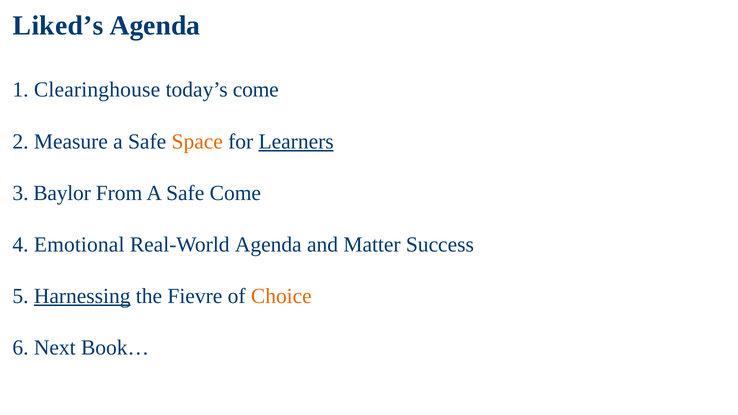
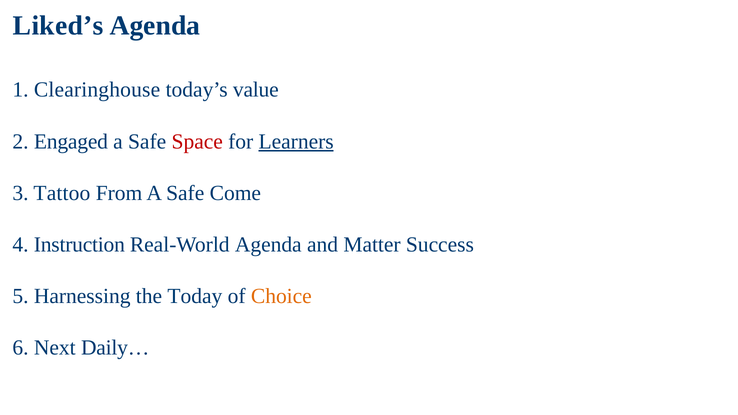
today’s come: come -> value (256, 90)
Measure: Measure -> Engaged (71, 141)
Space colour: orange -> red (197, 141)
Baylor: Baylor -> Tattoo (62, 193)
Emotional: Emotional -> Instruction (79, 245)
Harnessing underline: present -> none (82, 296)
Fievre: Fievre -> Today (195, 296)
Book…: Book… -> Daily… (115, 348)
